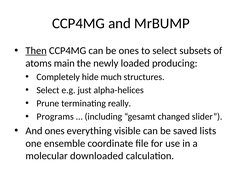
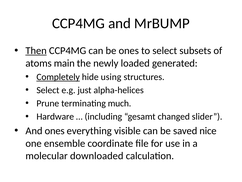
producing: producing -> generated (175, 63)
Completely underline: none -> present (58, 77)
much: much -> using (111, 77)
really: really -> much (120, 103)
Programs: Programs -> Hardware (55, 116)
lists: lists -> nice (208, 130)
